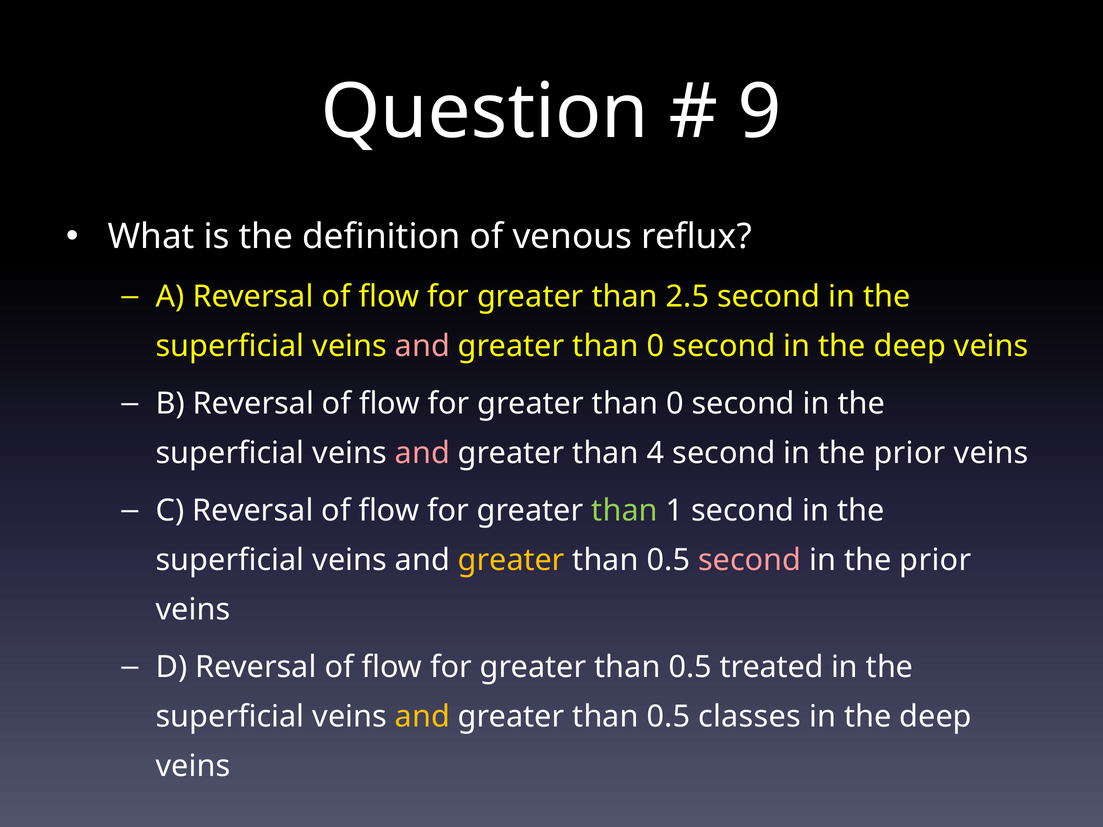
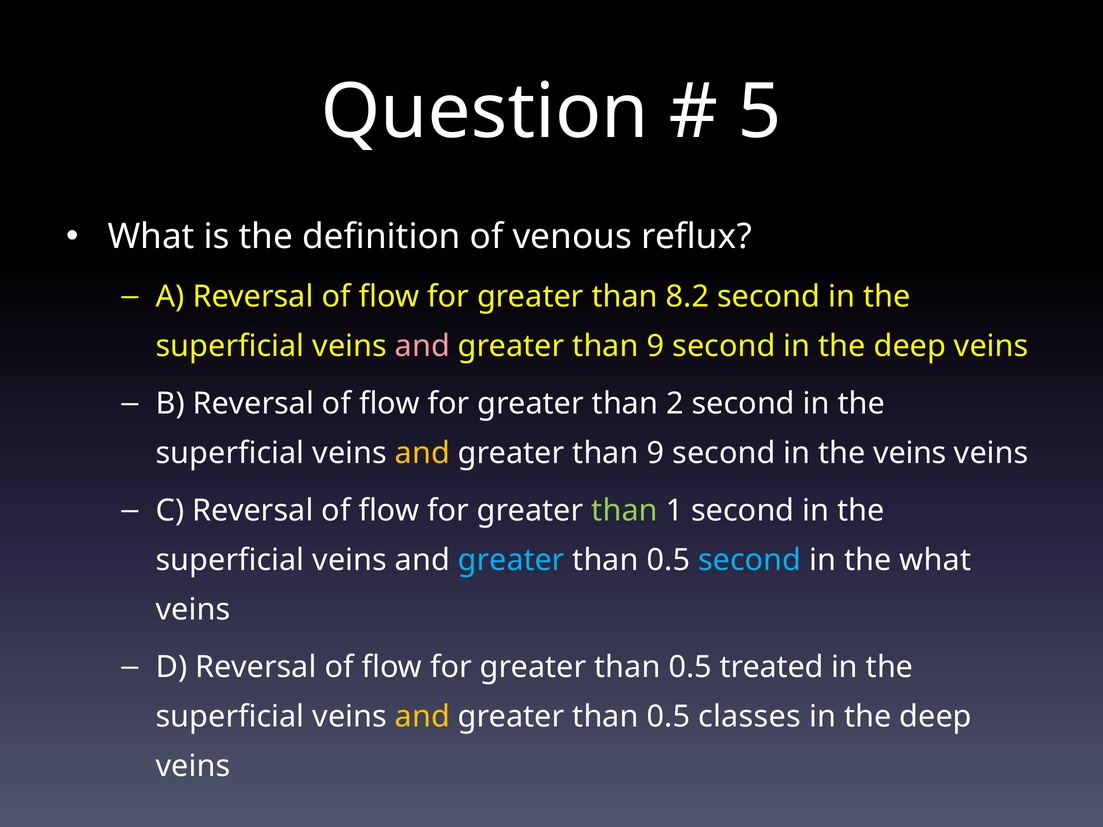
9: 9 -> 5 (760, 112)
2.5: 2.5 -> 8.2 (687, 297)
0: 0 -> 9 (656, 346)
for greater than 0: 0 -> 2 (675, 404)
and colour: pink -> yellow (422, 453)
4: 4 -> 9 (656, 453)
prior: prior -> veins (910, 453)
greater colour: yellow -> light blue (511, 560)
second colour: pink -> light blue (750, 560)
prior: prior -> what (935, 560)
